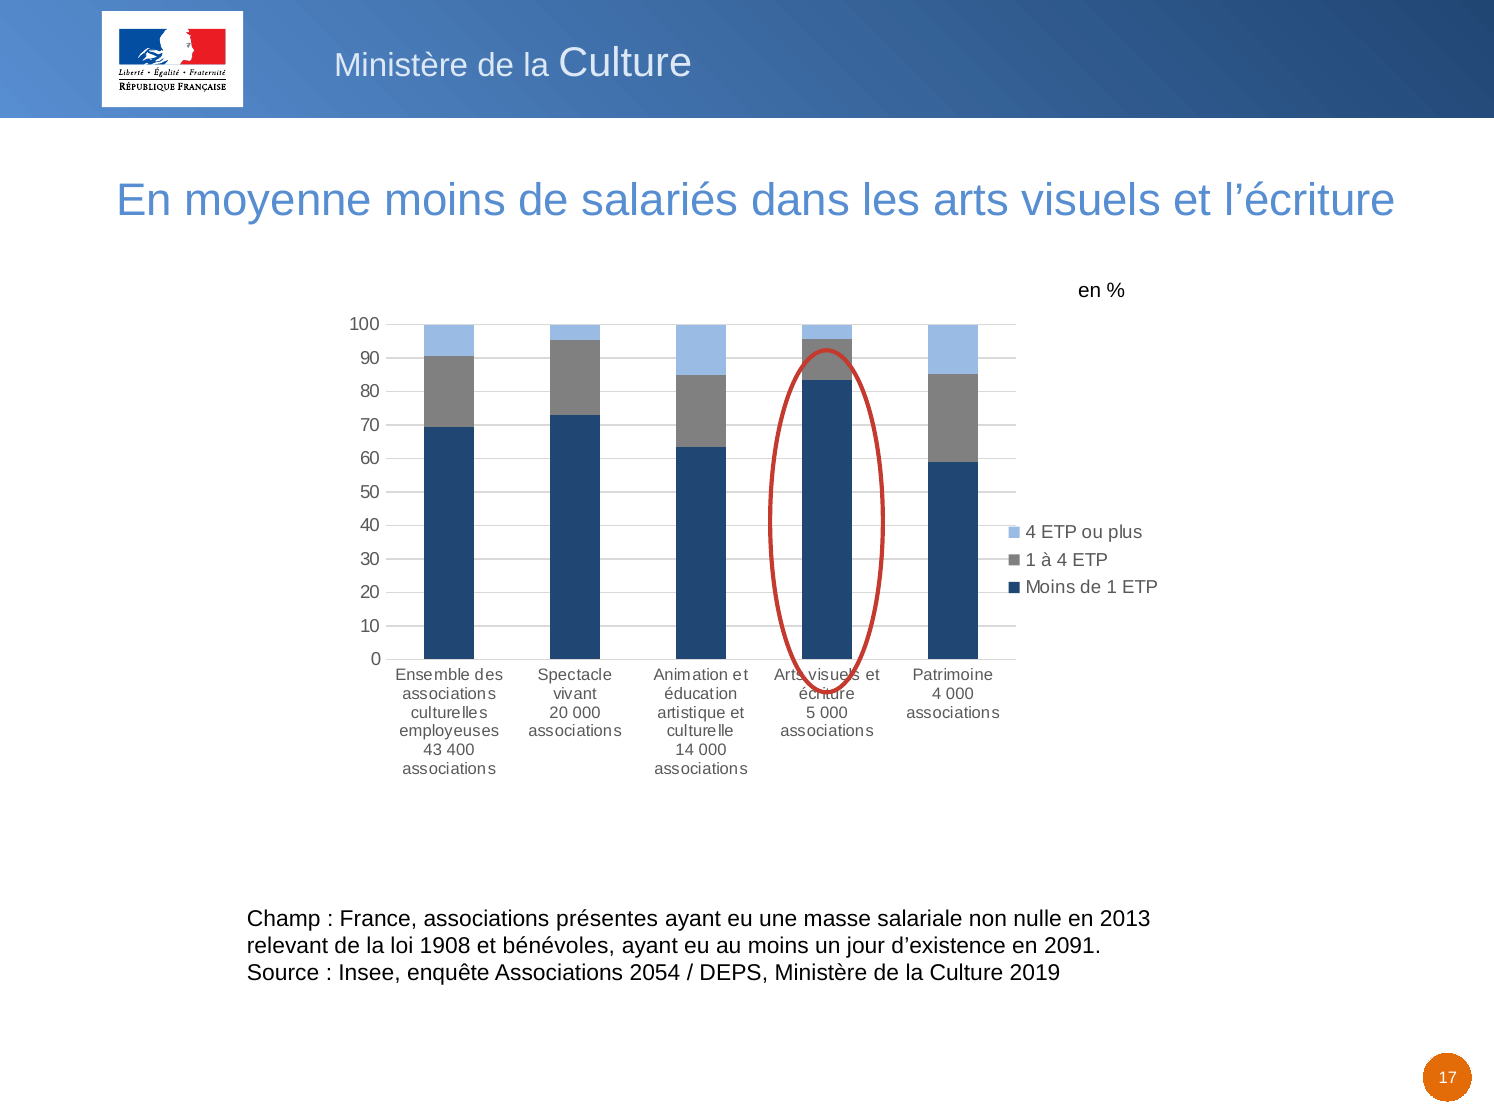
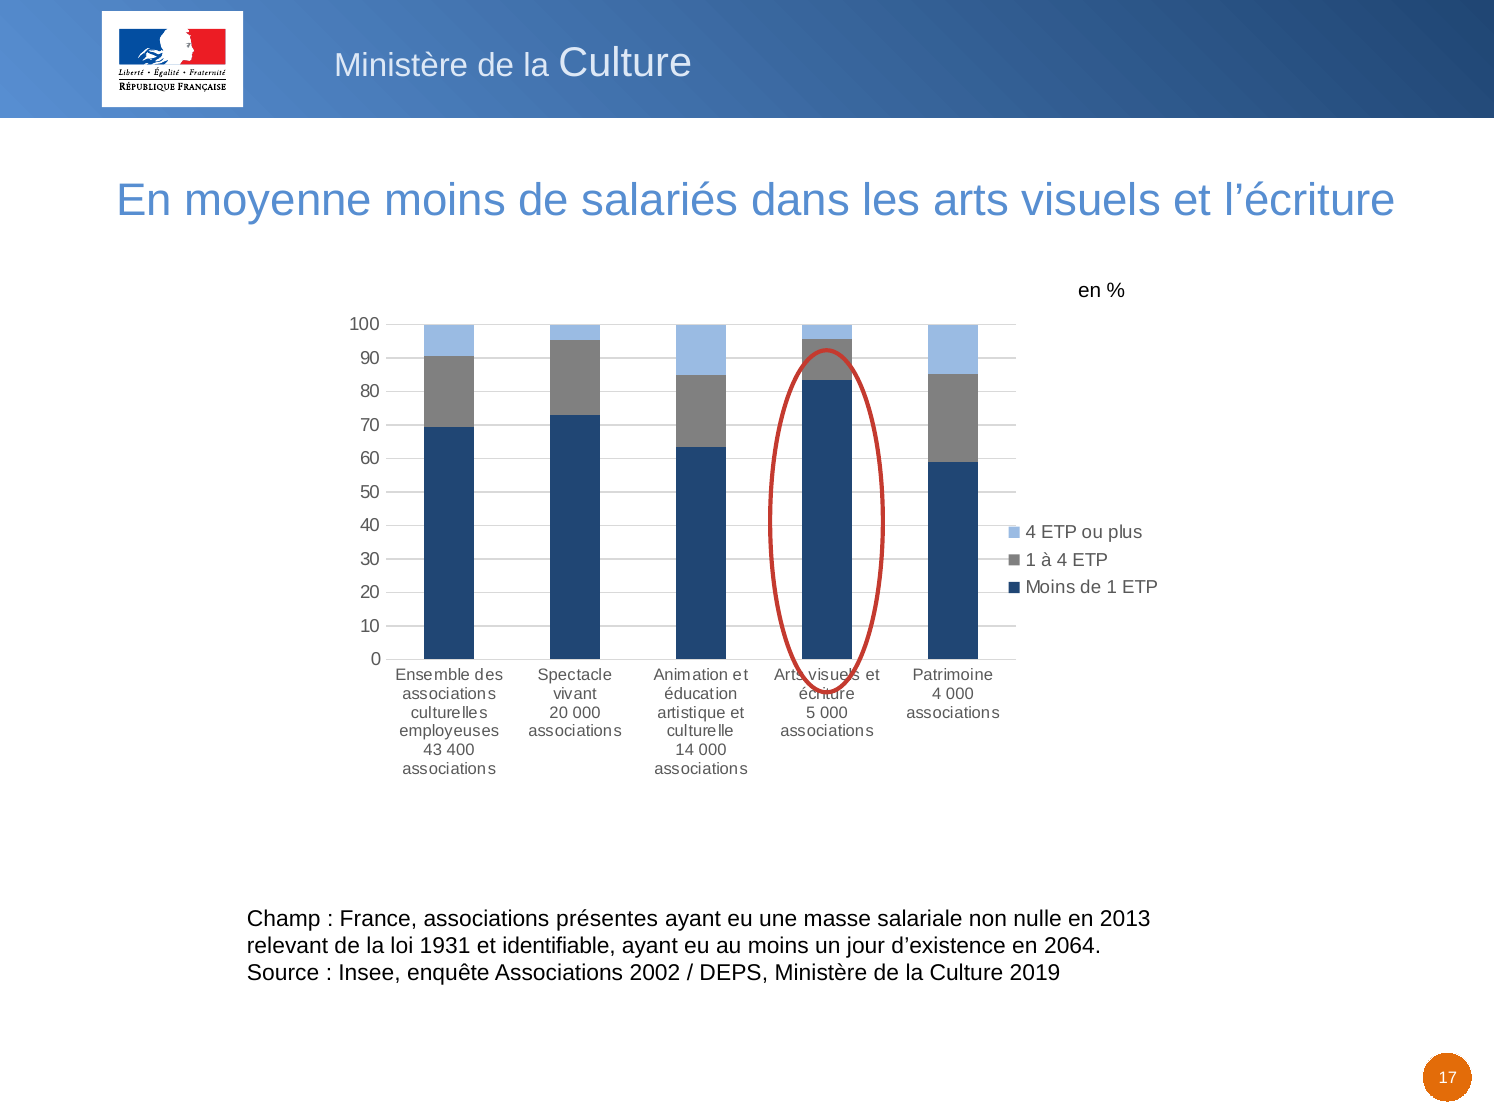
1908: 1908 -> 1931 (445, 946)
bénévoles: bénévoles -> identifiable (559, 946)
2091: 2091 -> 2064 (1073, 946)
2054: 2054 -> 2002 (655, 974)
